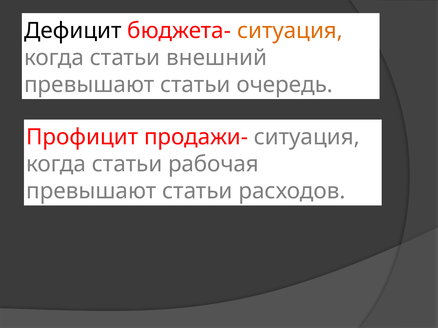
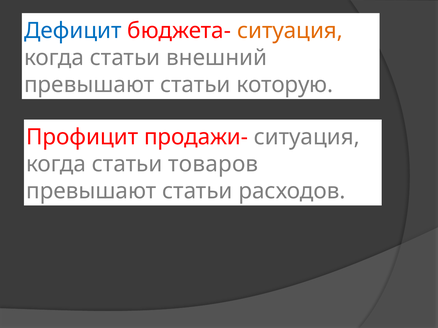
Дефицит colour: black -> blue (73, 31)
очередь: очередь -> которую (285, 85)
рабочая: рабочая -> товаров (213, 164)
